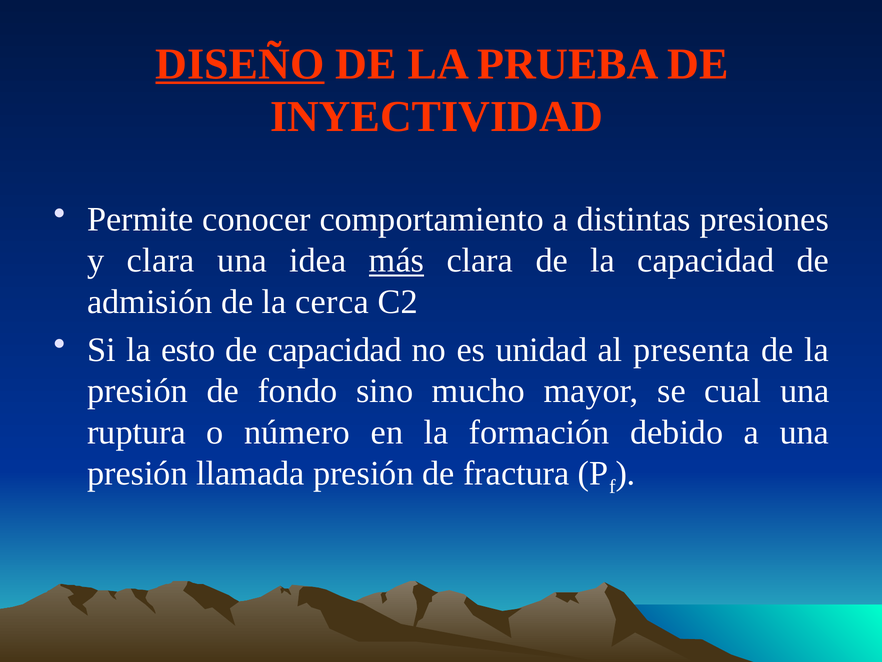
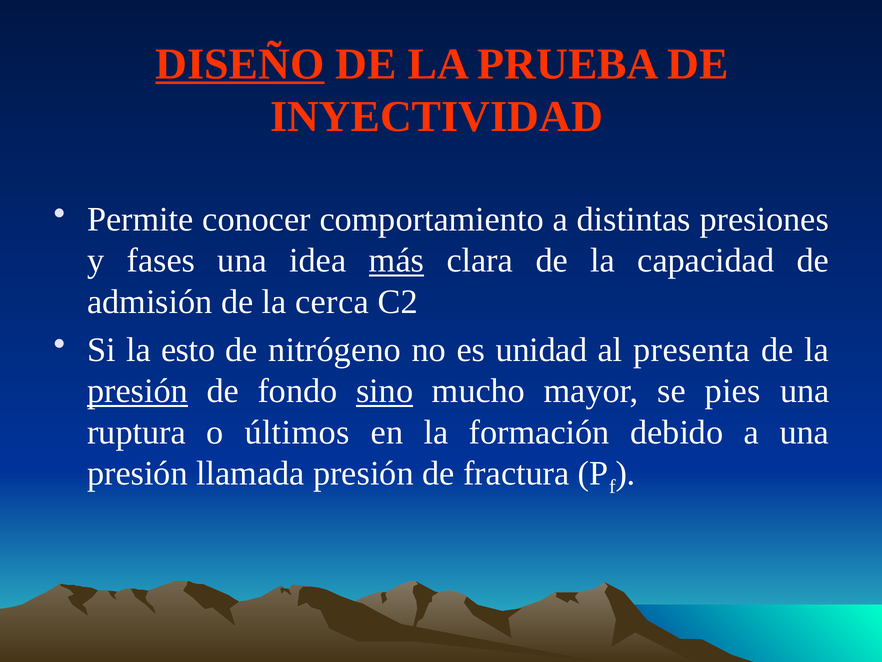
y clara: clara -> fases (161, 260)
de capacidad: capacidad -> nitrógeno (335, 350)
presión underline: none -> present (137, 391)
sino underline: none -> present (385, 391)
cual: cual -> pies (733, 391)
número: número -> últimos (297, 432)
